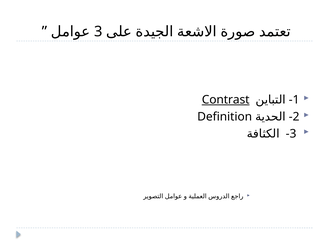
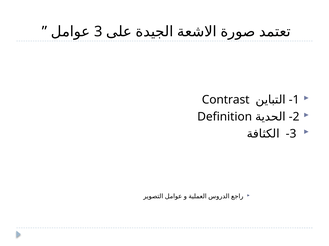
Contrast underline: present -> none (226, 100)
